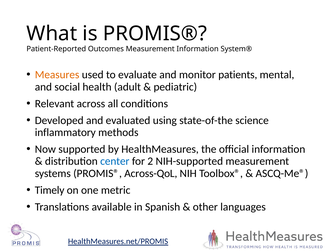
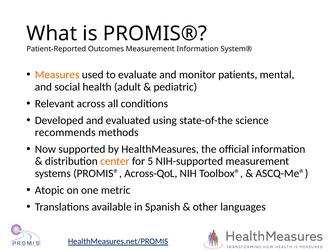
inflammatory: inflammatory -> recommends (65, 132)
center colour: blue -> orange (115, 161)
2: 2 -> 5 (150, 161)
Timely: Timely -> Atopic (50, 190)
